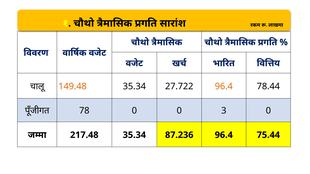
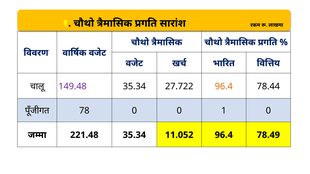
149.48 colour: orange -> purple (73, 86)
3: 3 -> 1 (224, 111)
217.48: 217.48 -> 221.48 (84, 135)
87.236: 87.236 -> 11.052 (179, 135)
75.44: 75.44 -> 78.49 (268, 135)
